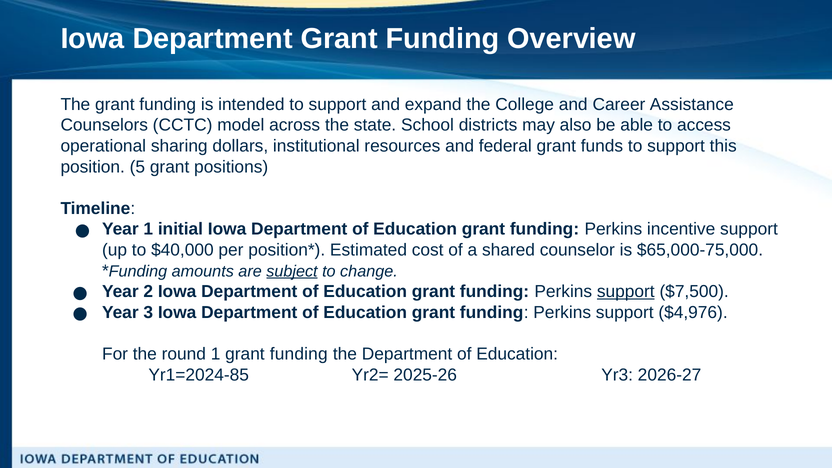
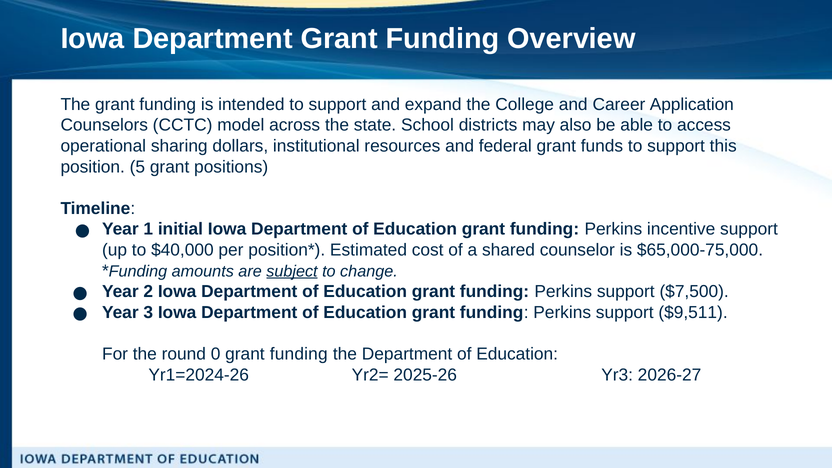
Assistance: Assistance -> Application (692, 104)
support underline: present -> none (626, 292)
$4,976: $4,976 -> $9,511 (693, 312)
round 1: 1 -> 0 (216, 354)
Yr1=2024-85: Yr1=2024-85 -> Yr1=2024-26 (199, 375)
